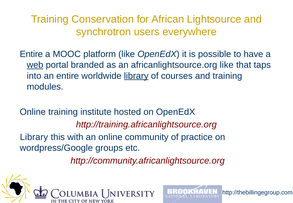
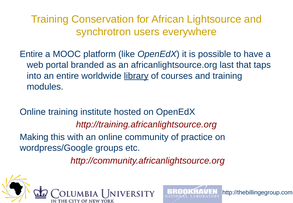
web underline: present -> none (35, 65)
africanlightsource.org like: like -> last (227, 65)
Library: Library -> Making (34, 137)
